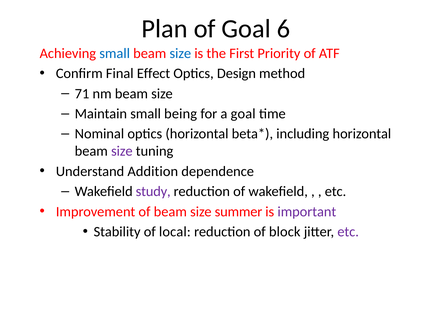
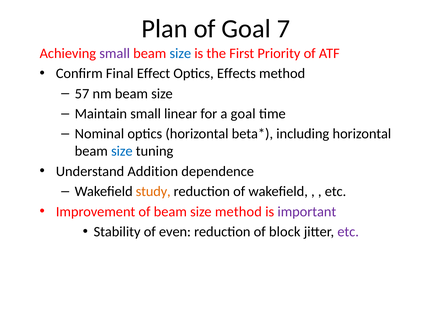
6: 6 -> 7 (283, 29)
small colour: blue -> purple (115, 53)
Design: Design -> Effects (236, 73)
71: 71 -> 57 (82, 94)
being: being -> linear (181, 114)
size colour: purple -> blue (122, 151)
study colour: purple -> orange (153, 192)
size summer: summer -> method (238, 212)
local: local -> even (175, 232)
